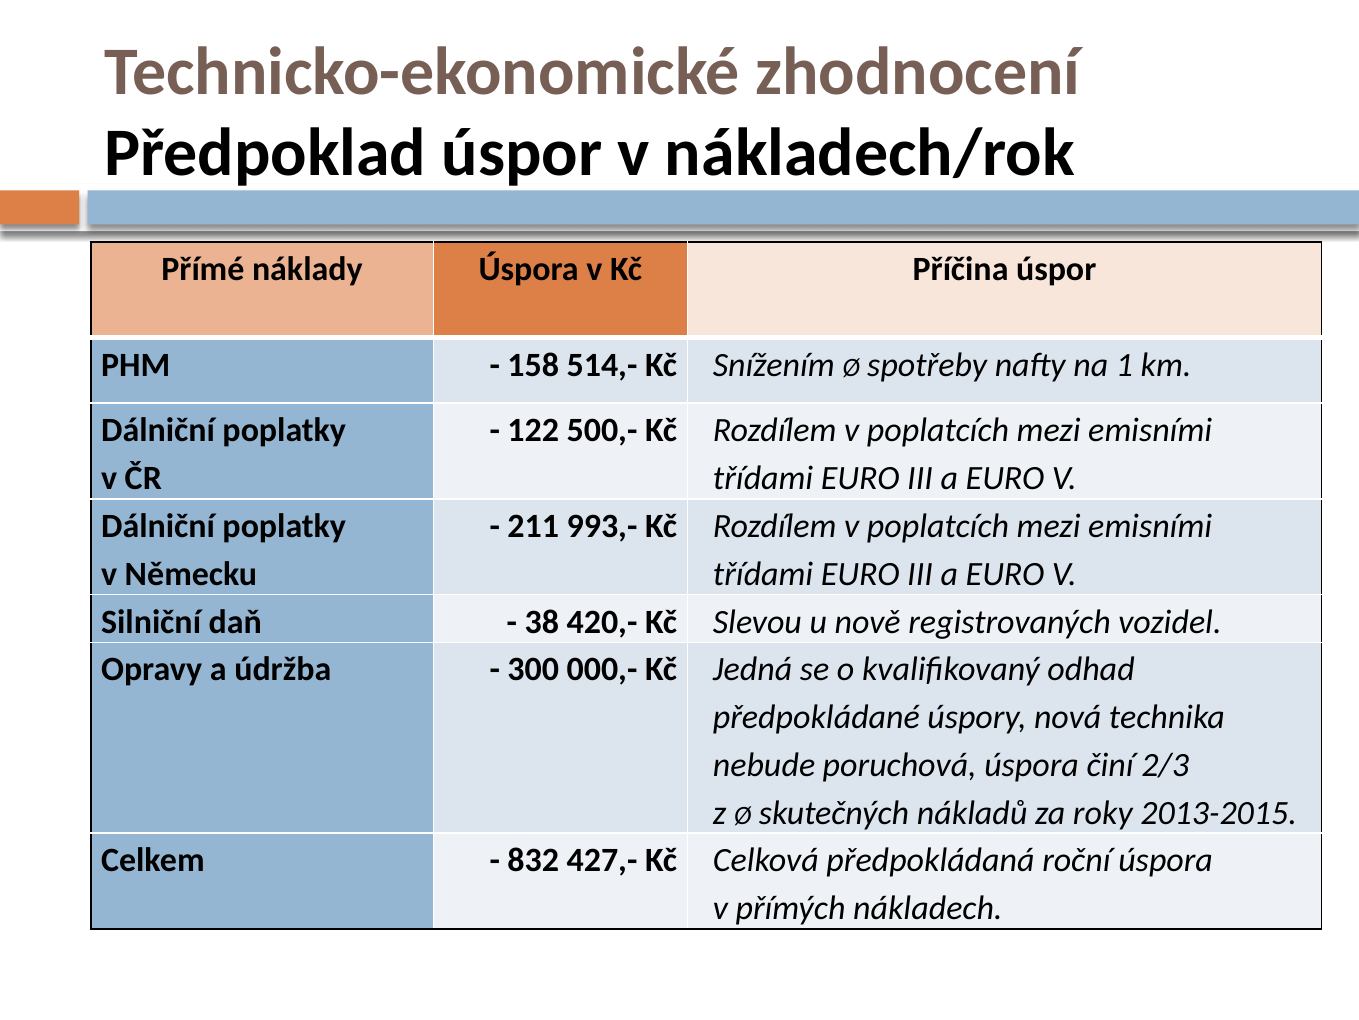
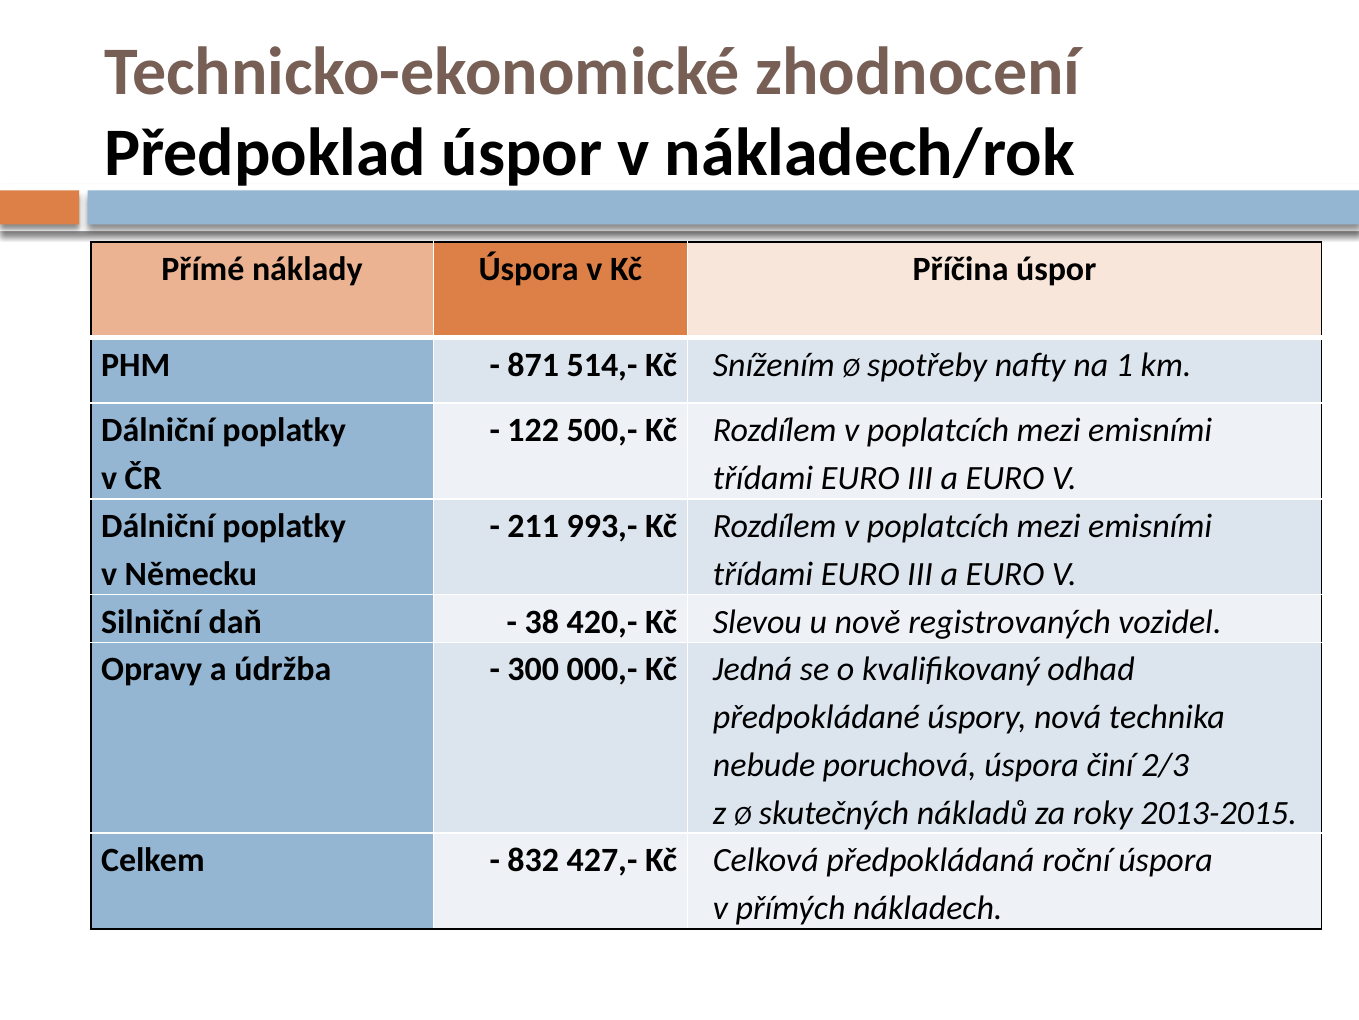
158: 158 -> 871 (533, 365)
